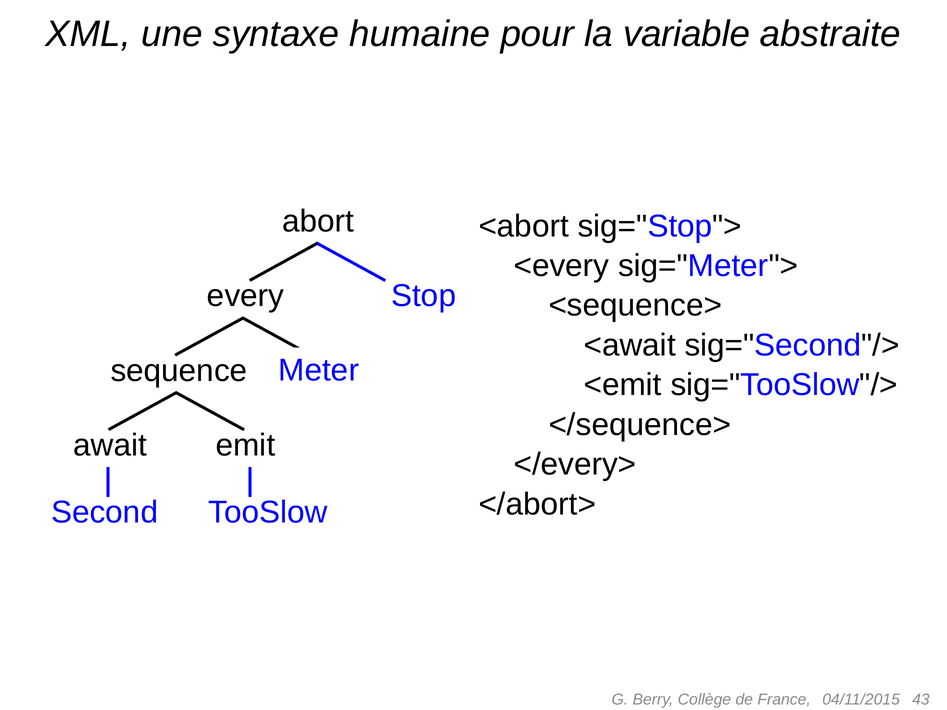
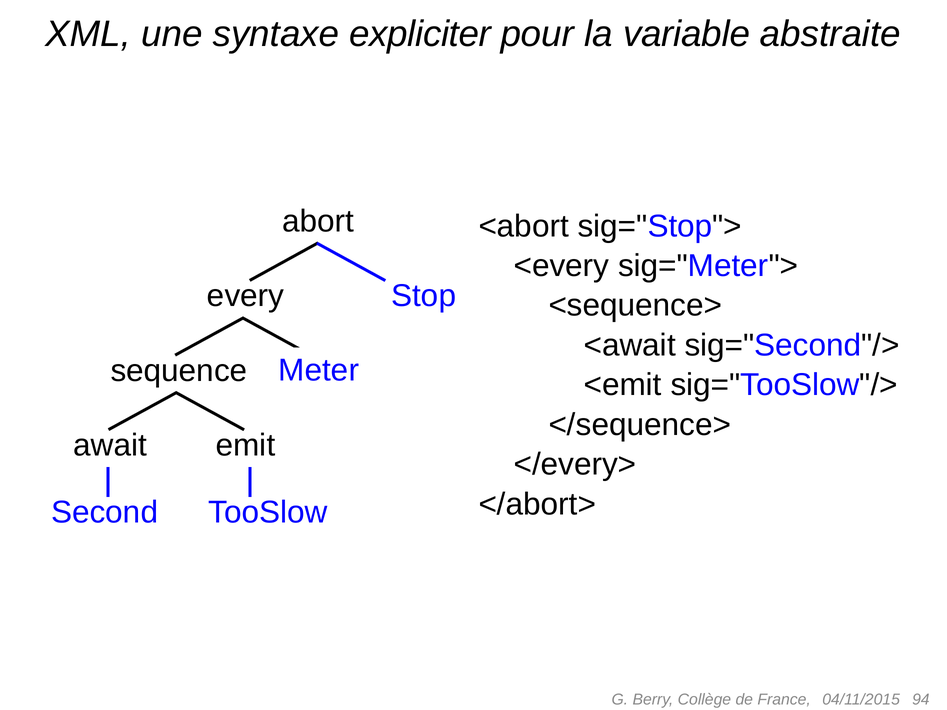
humaine: humaine -> expliciter (420, 34)
43: 43 -> 94 (921, 700)
